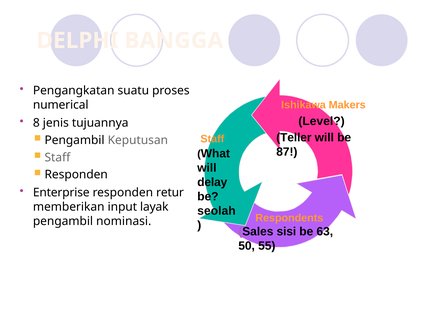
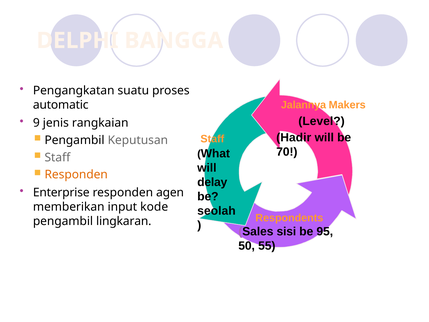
Ishikawa: Ishikawa -> Jalannya (304, 105)
numerical: numerical -> automatic (61, 105)
8: 8 -> 9 (36, 123)
tujuannya: tujuannya -> rangkaian (100, 123)
Teller: Teller -> Hadir (294, 137)
87: 87 -> 70 (287, 152)
Responden colour: black -> orange (76, 175)
retur: retur -> agen (170, 192)
layak: layak -> kode (154, 207)
nominasi: nominasi -> lingkaran (124, 221)
63: 63 -> 95 (325, 231)
